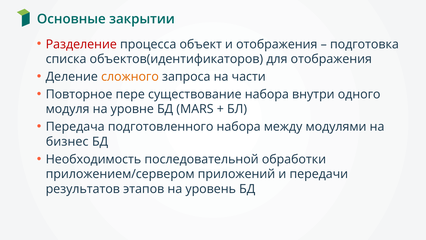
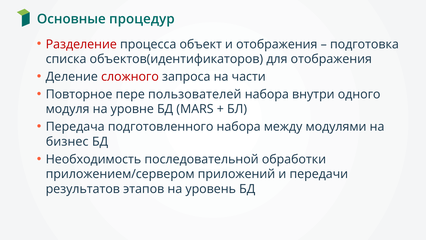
закрытии: закрытии -> процедур (142, 19)
сложного colour: orange -> red (130, 77)
существование: существование -> пользователей (195, 94)
